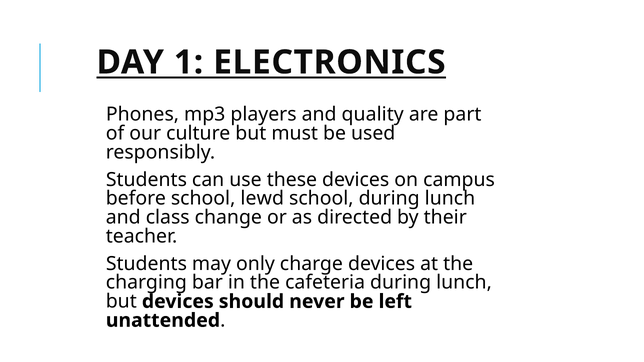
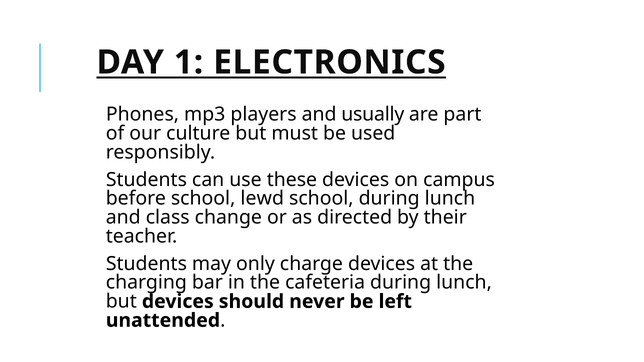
quality: quality -> usually (373, 115)
